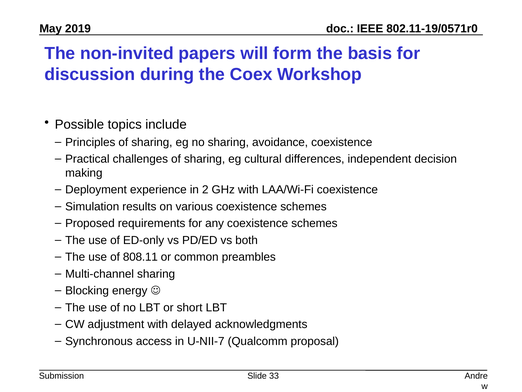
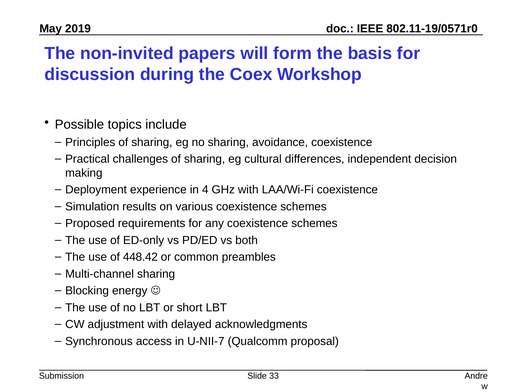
2: 2 -> 4 (205, 190)
808.11: 808.11 -> 448.42 (140, 257)
